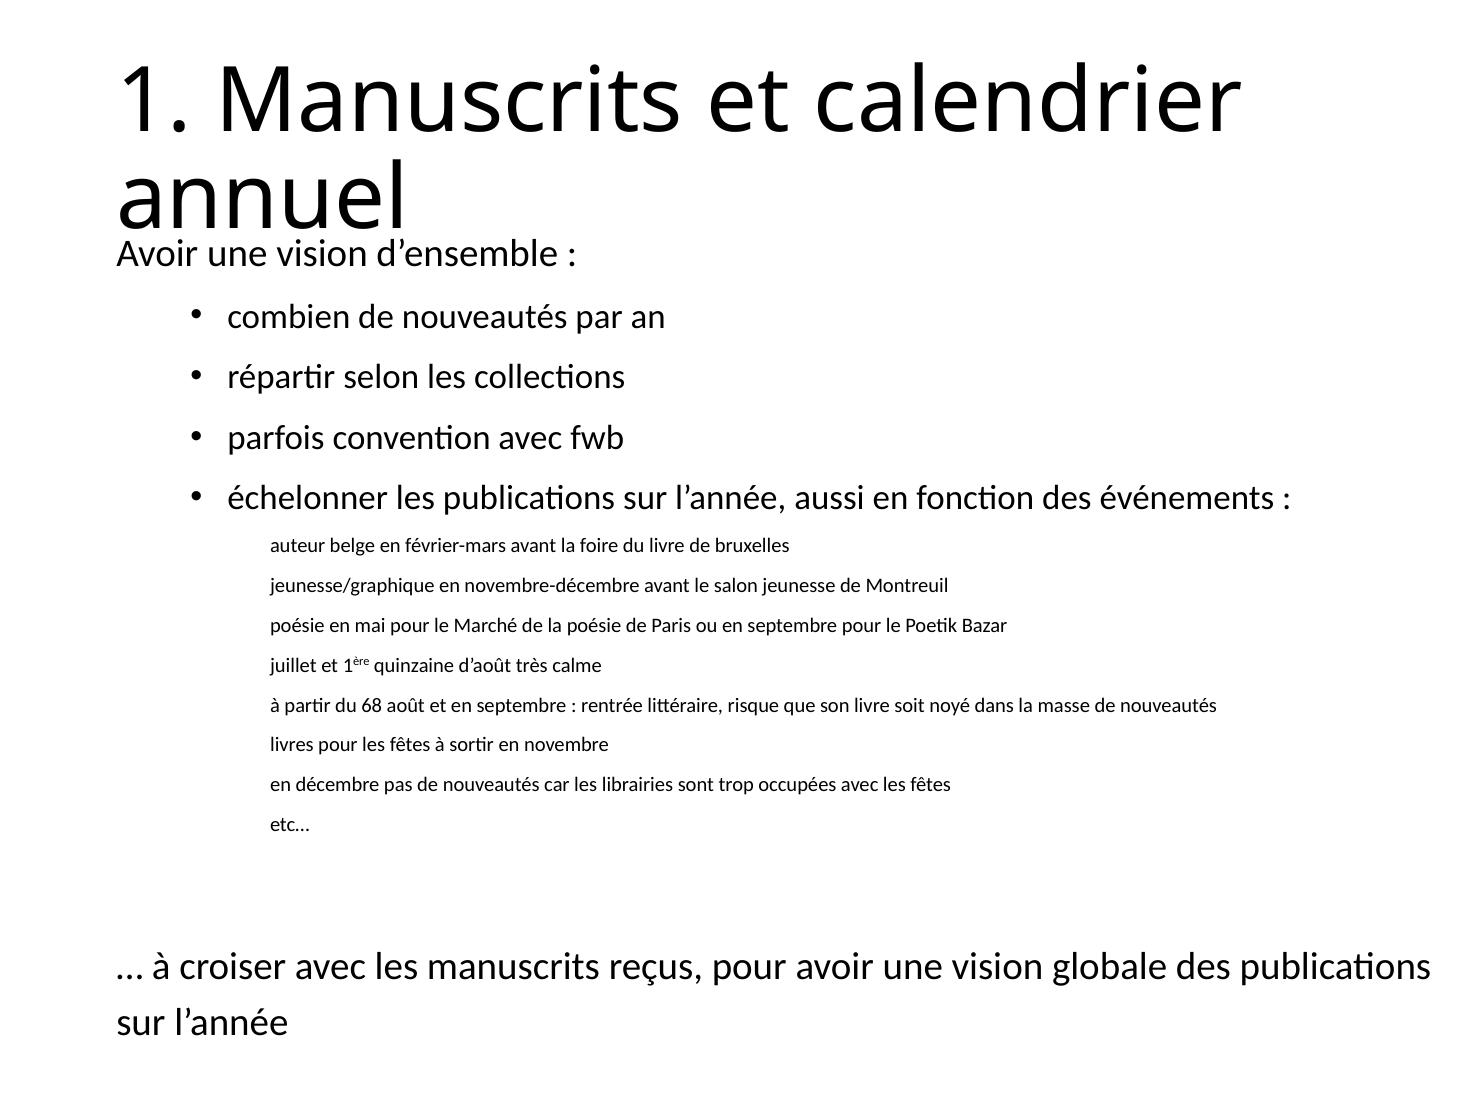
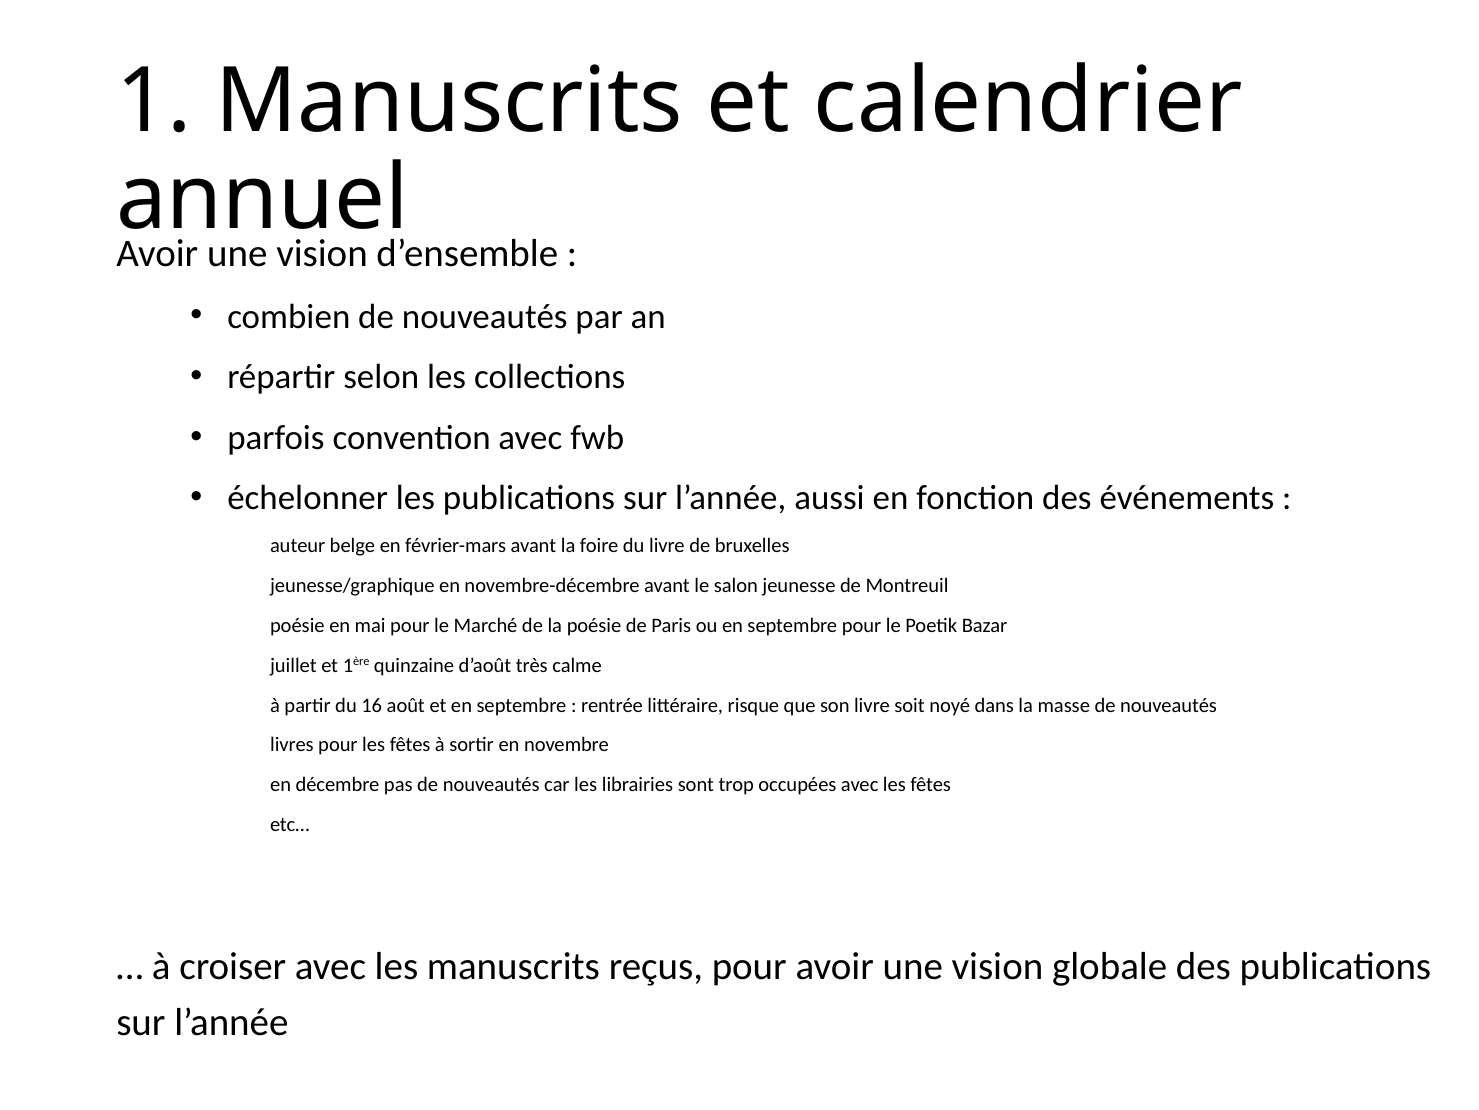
68: 68 -> 16 (372, 705)
